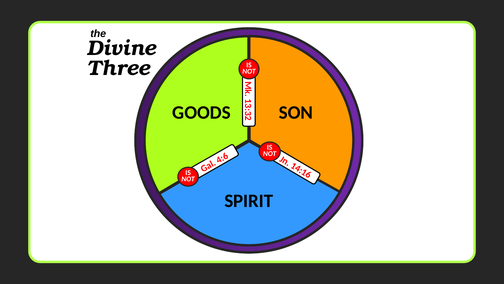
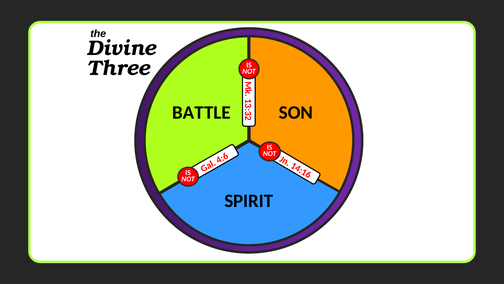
GOODS: GOODS -> BATTLE (202, 112)
